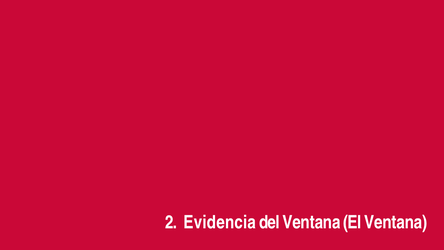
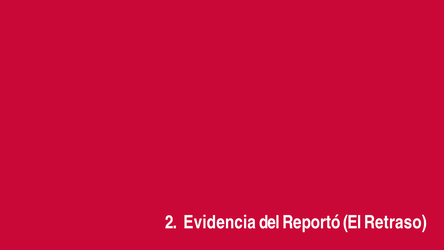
del Ventana: Ventana -> Reportó (311, 222)
El Ventana: Ventana -> Retraso (396, 222)
